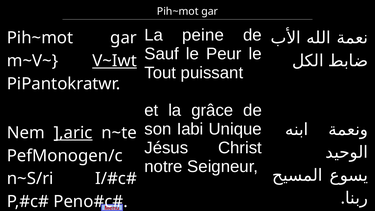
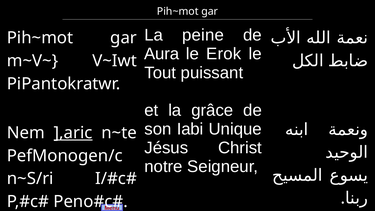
Sauf: Sauf -> Aura (162, 54)
Peur: Peur -> Erok (224, 54)
V~Iwt underline: present -> none (115, 61)
